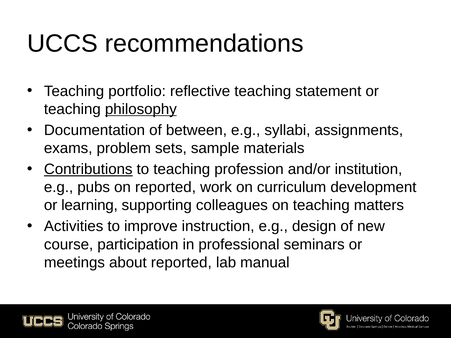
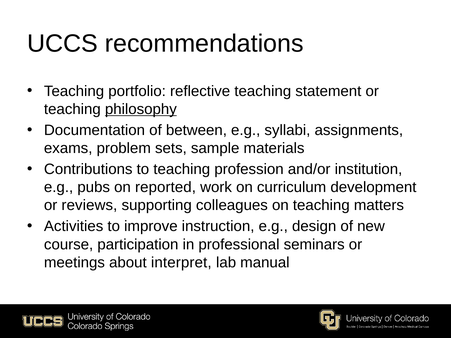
Contributions underline: present -> none (88, 169)
learning: learning -> reviews (89, 205)
about reported: reported -> interpret (181, 263)
